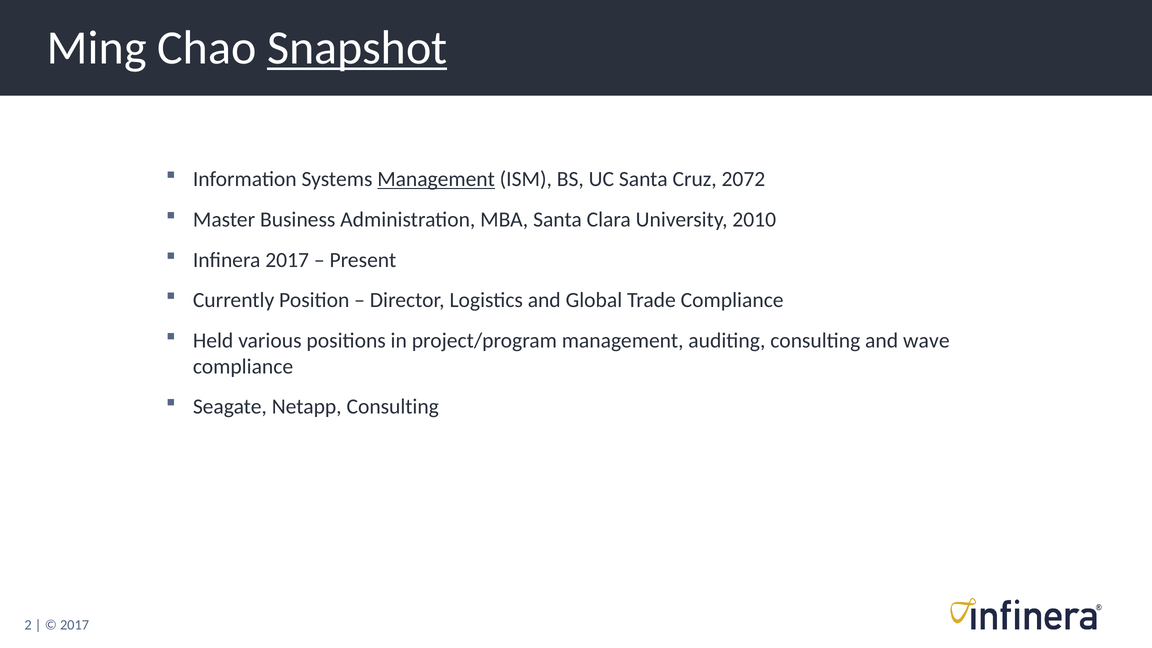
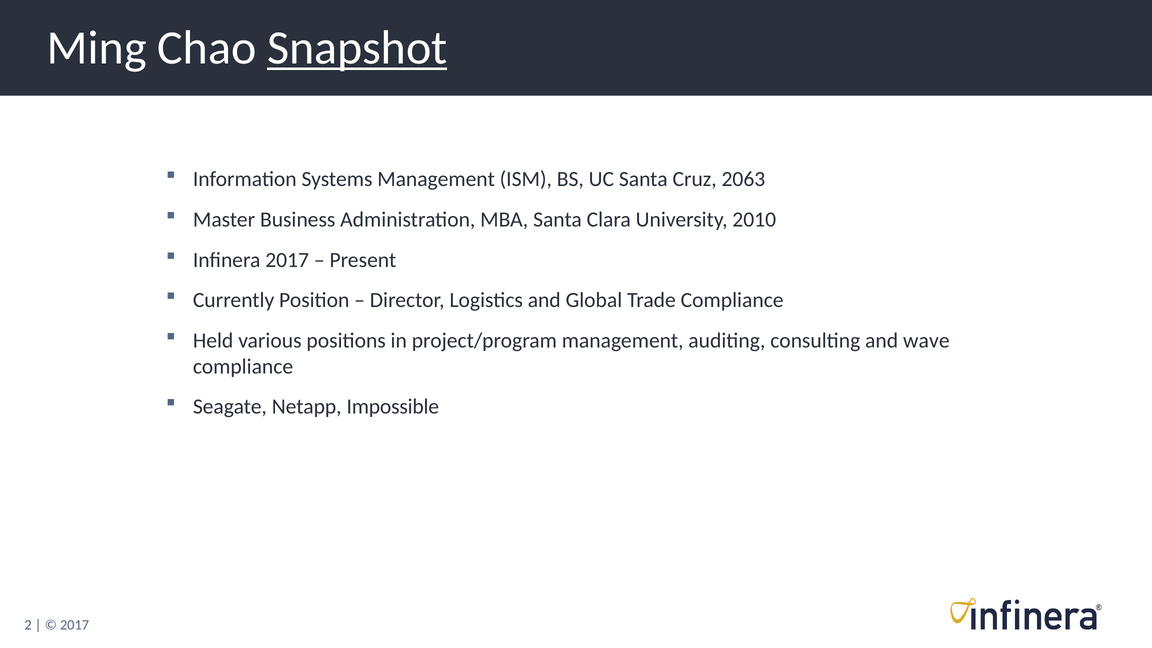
Management underline: present -> none (436, 179)
2072: 2072 -> 2063 (743, 179)
Netapp Consulting: Consulting -> Impossible (393, 407)
